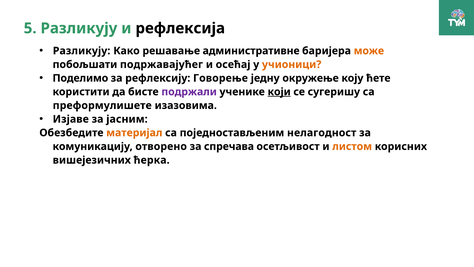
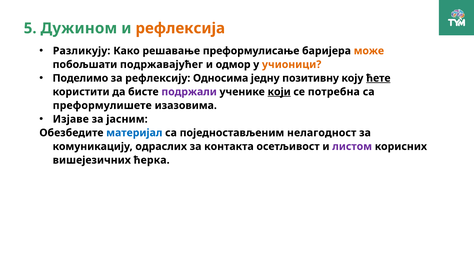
5 Разликују: Разликују -> Дужином (79, 28)
рефлексија colour: black -> orange (180, 28)
административне: административне -> преформулисање (251, 51)
осећај: осећај -> одмор (233, 64)
Говорење: Говорење -> Односима (221, 78)
окружење: окружење -> позитивну (311, 78)
ћете underline: none -> present (378, 78)
сугеришу: сугеришу -> потребна (334, 92)
материјал colour: orange -> blue (134, 133)
отворено: отворено -> одраслих (161, 146)
спречава: спречава -> контакта (229, 146)
листом colour: orange -> purple (352, 146)
